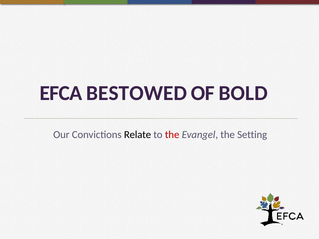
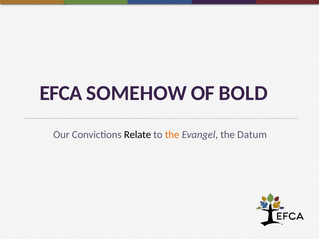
BESTOWED: BESTOWED -> SOMEHOW (137, 93)
the colour: red -> orange (172, 135)
Setting: Setting -> Datum (252, 135)
